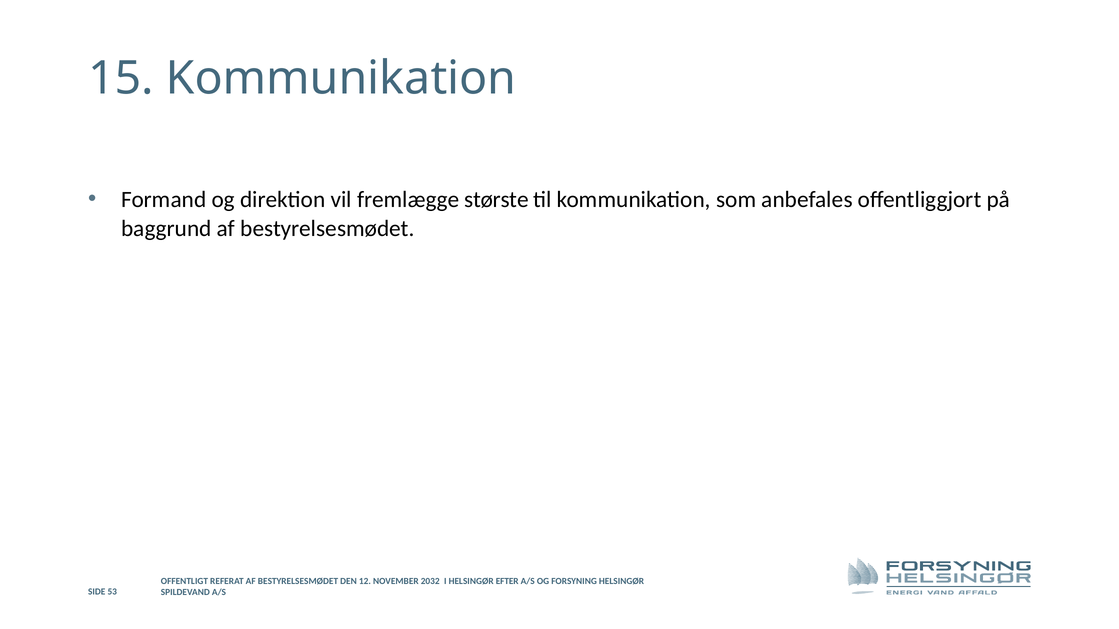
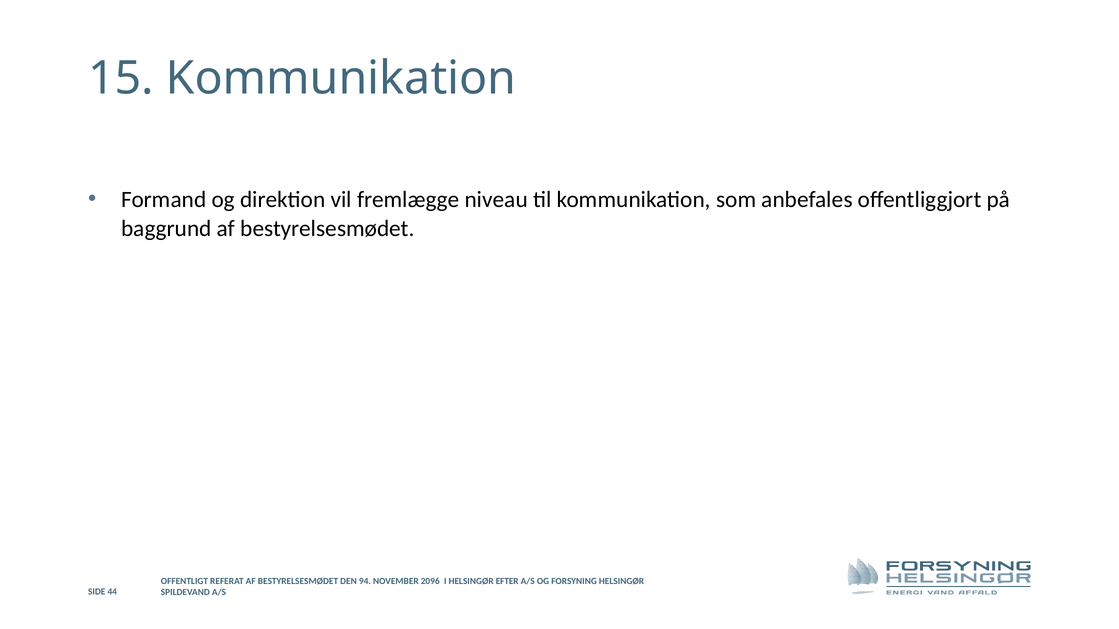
største: største -> niveau (496, 200)
12: 12 -> 94 (365, 581)
2032: 2032 -> 2096 (430, 581)
53: 53 -> 44 (112, 592)
